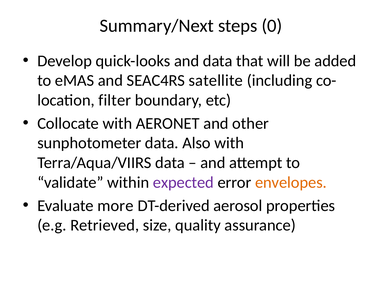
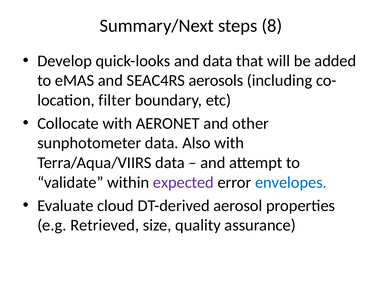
0: 0 -> 8 (272, 26)
satellite: satellite -> aerosols (216, 81)
envelopes colour: orange -> blue (291, 183)
more: more -> cloud (116, 206)
